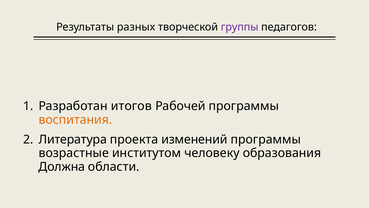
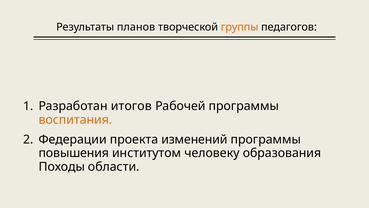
разных: разных -> планов (136, 27)
группы colour: purple -> orange (240, 27)
Литература: Литература -> Федерации (73, 139)
возрастные: возрастные -> повышения (74, 153)
Должна: Должна -> Походы (62, 166)
